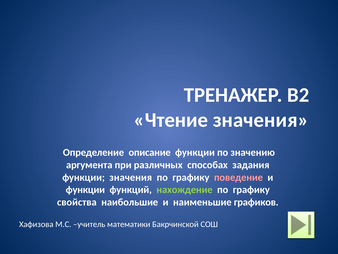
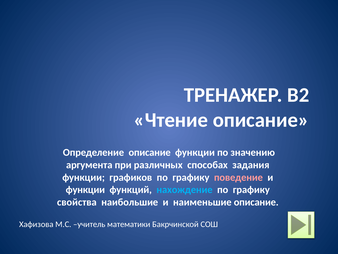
Чтение значения: значения -> описание (261, 120)
функции значения: значения -> графиков (131, 177)
нахождение colour: light green -> light blue (185, 189)
наименьшие графиков: графиков -> описание (256, 202)
